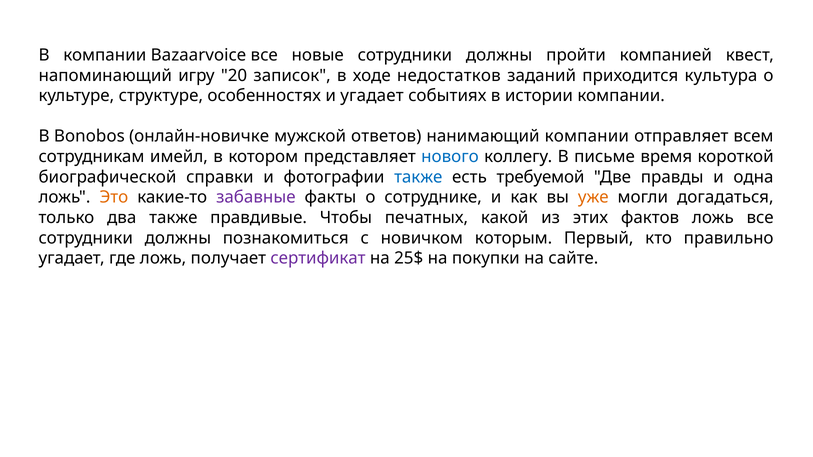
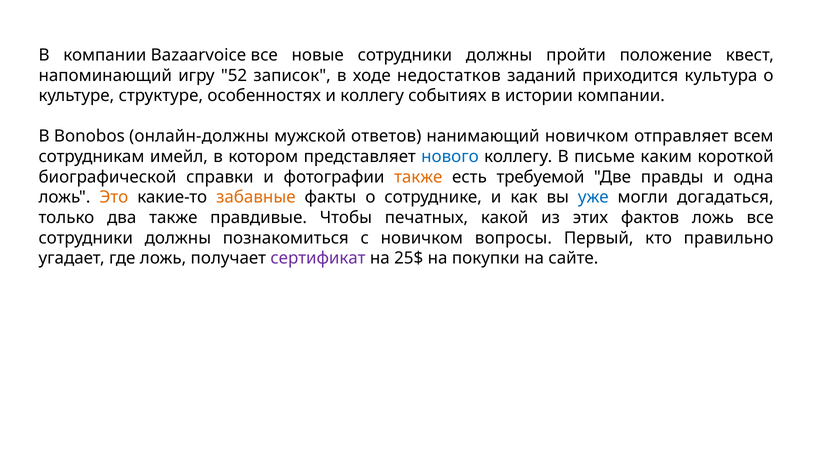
компанией: компанией -> положение (666, 55)
20: 20 -> 52 (234, 75)
и угадает: угадает -> коллегу (372, 96)
онлайн-новичке: онлайн-новичке -> онлайн-должны (199, 136)
нанимающий компании: компании -> новичком (587, 136)
время: время -> каким (666, 157)
также colour: blue -> orange (418, 177)
забавные colour: purple -> orange (256, 197)
уже colour: orange -> blue (593, 197)
которым: которым -> вопросы (513, 238)
